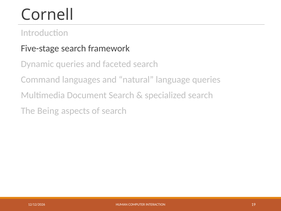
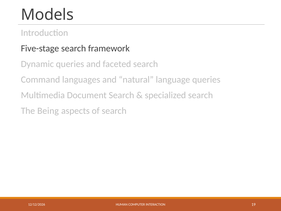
Cornell: Cornell -> Models (47, 15)
